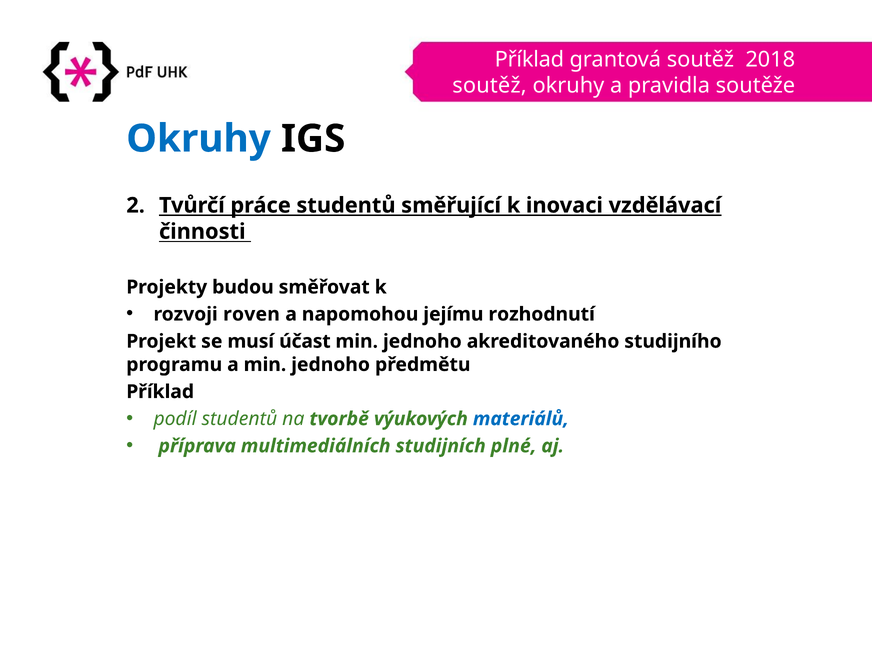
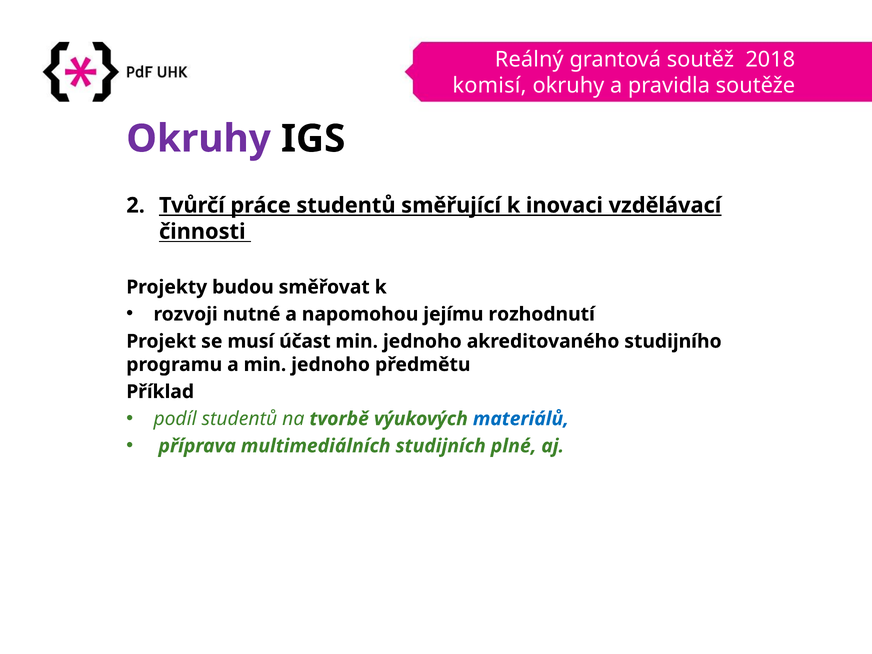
Příklad: Příklad -> Reálný (529, 59)
soutěž: soutěž -> komisí (489, 86)
Okruhy colour: blue -> purple (199, 139)
roven: roven -> nutné (252, 314)
